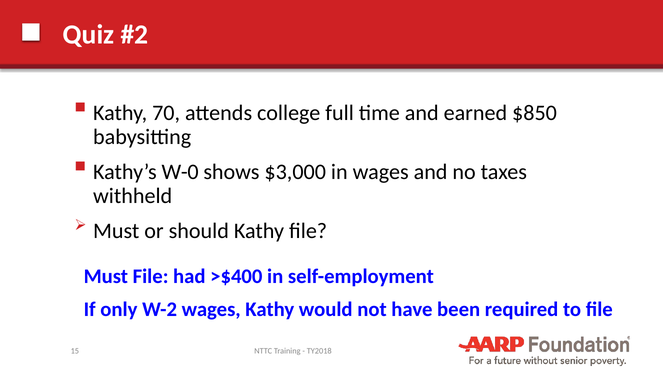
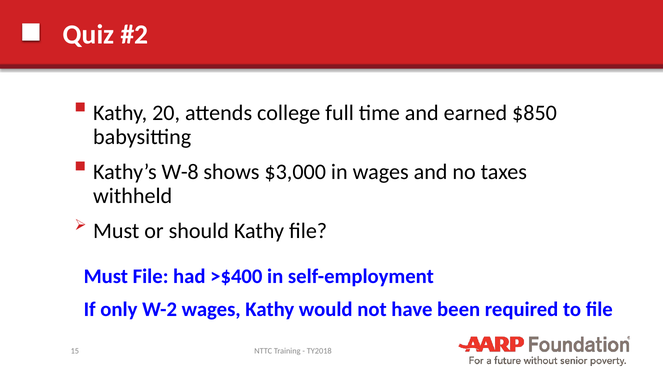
70: 70 -> 20 (166, 113)
W-0: W-0 -> W-8 (180, 172)
